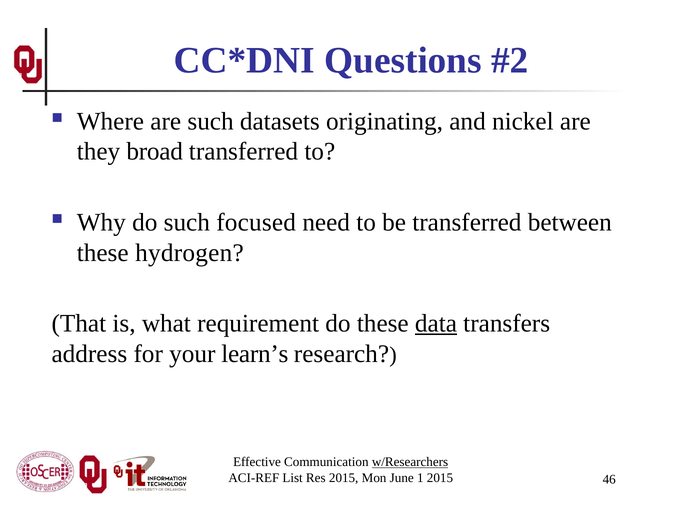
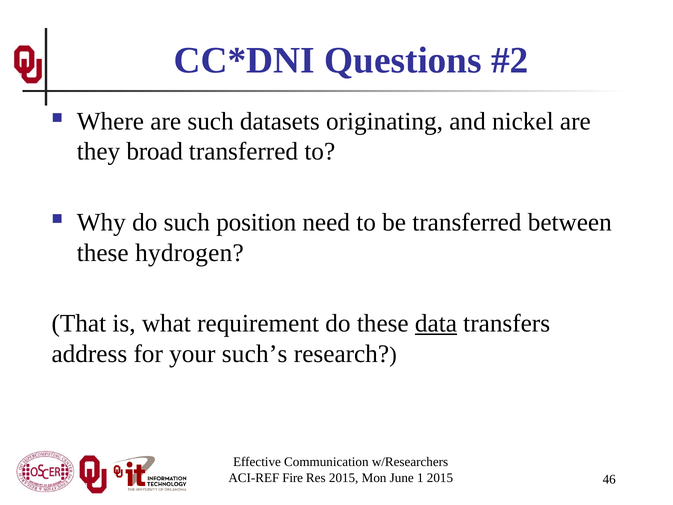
focused: focused -> position (256, 222)
learn’s: learn’s -> such’s (255, 354)
w/Researchers underline: present -> none (410, 462)
List: List -> Fire (293, 478)
